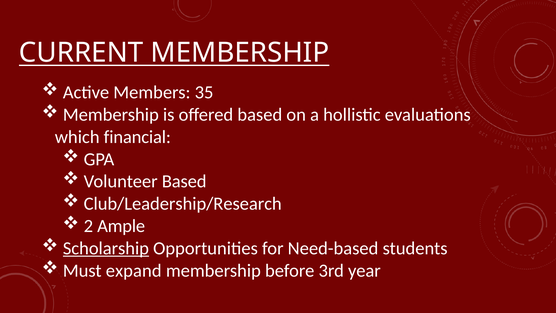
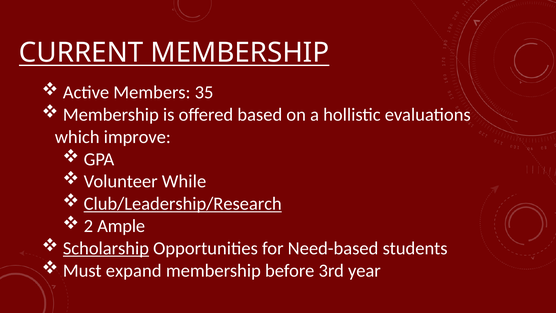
financial: financial -> improve (137, 137)
Volunteer Based: Based -> While (184, 181)
Club/Leadership/Research underline: none -> present (183, 204)
